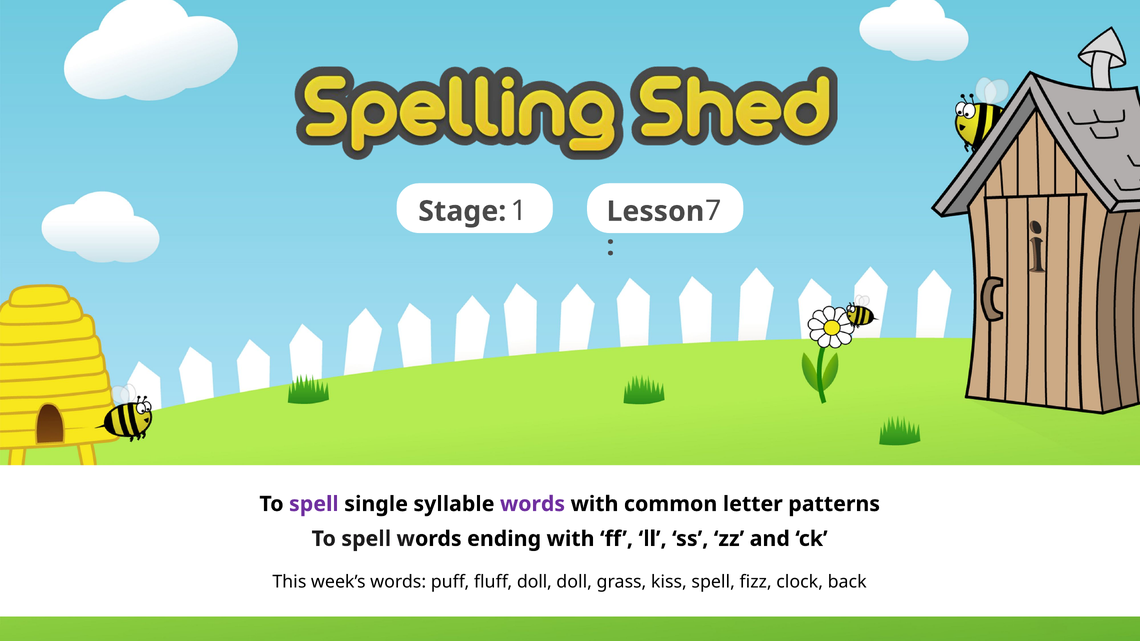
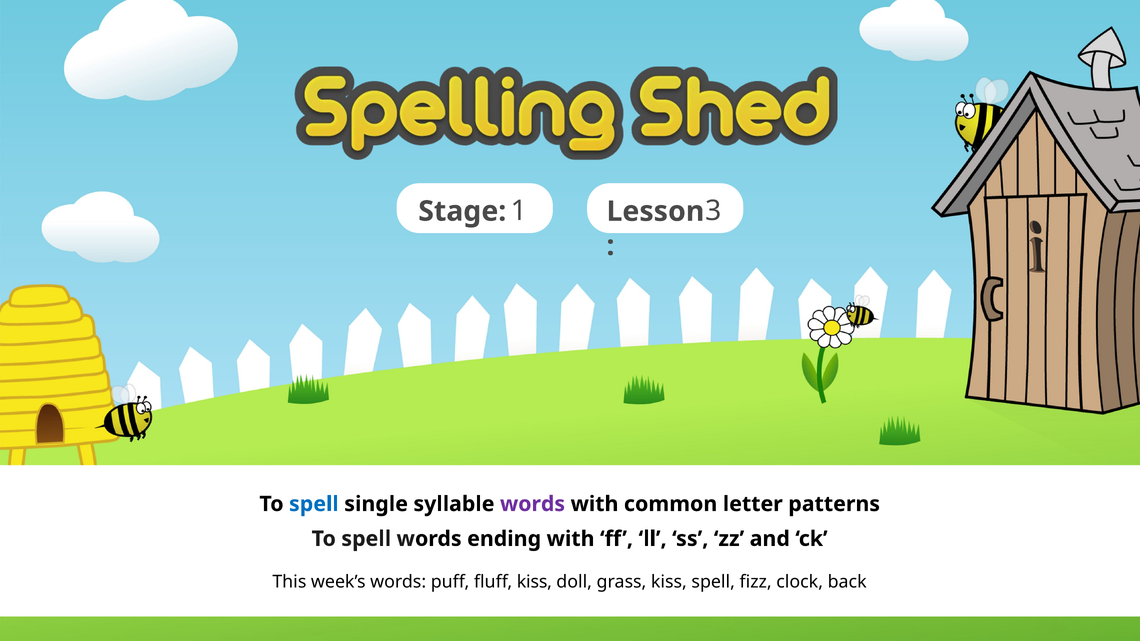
7: 7 -> 3 (713, 211)
spell colour: purple -> blue (314, 504)
fluff doll: doll -> kiss (534, 582)
